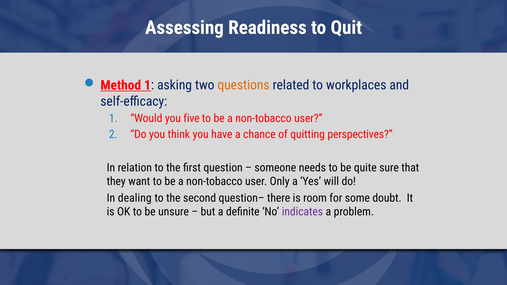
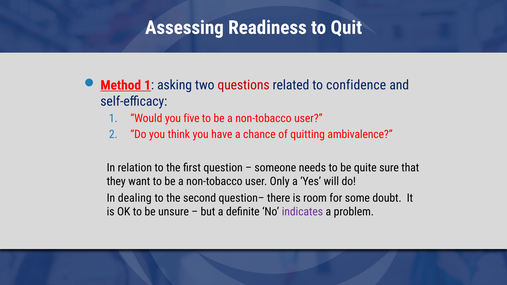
questions colour: orange -> red (244, 85)
workplaces: workplaces -> confidence (356, 85)
perspectives: perspectives -> ambivalence (360, 135)
